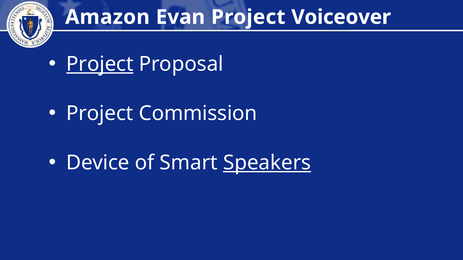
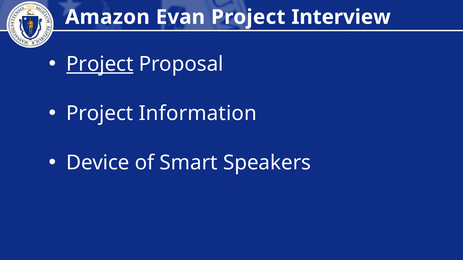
Voiceover: Voiceover -> Interview (341, 17)
Commission: Commission -> Information (198, 114)
Speakers underline: present -> none (267, 163)
